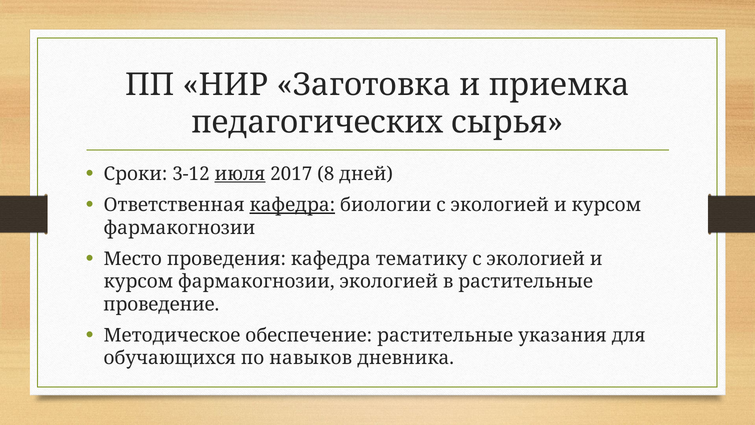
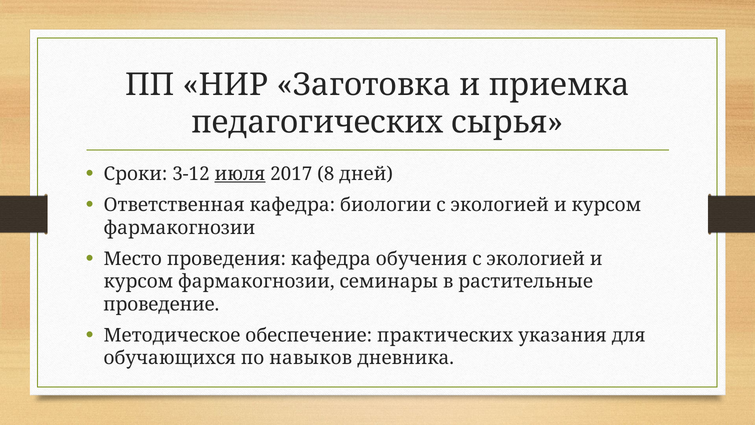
кафедра underline: present -> none (292, 205)
тематику: тематику -> обучения (422, 259)
фармакогнозии экологией: экологией -> семинары (389, 281)
обеспечение растительные: растительные -> практических (445, 335)
